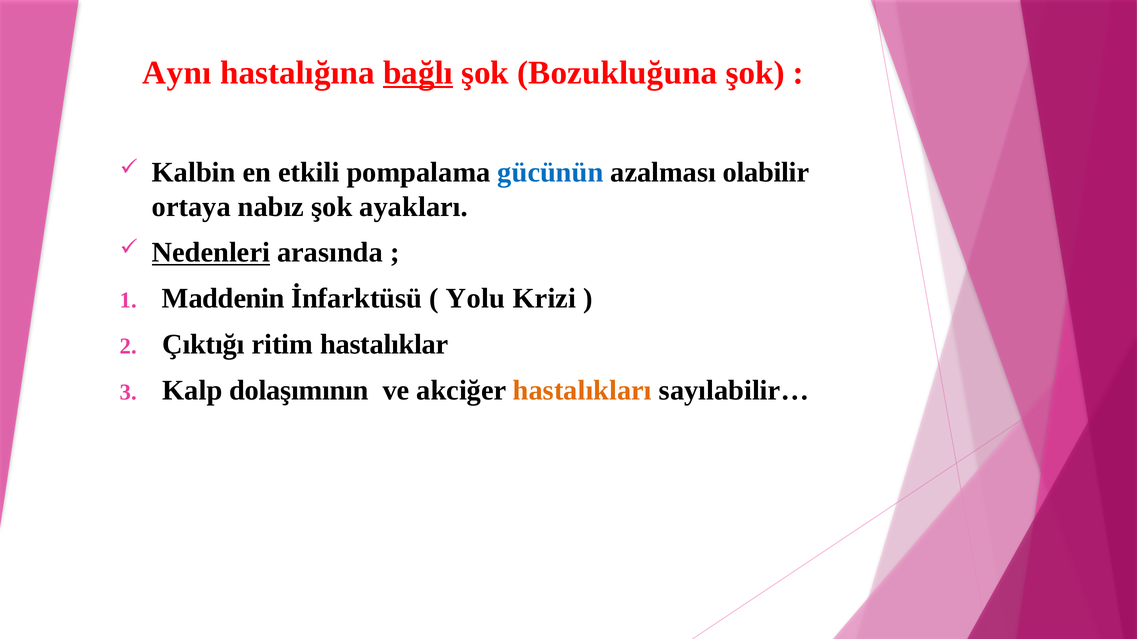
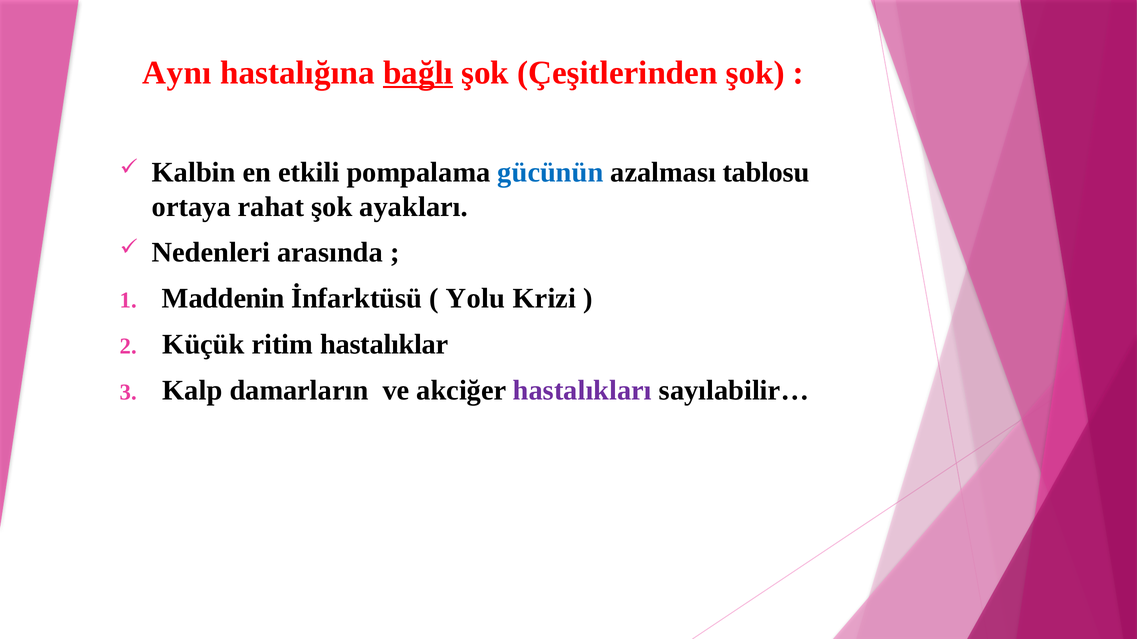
Bozukluğuna: Bozukluğuna -> Çeşitlerinden (617, 73)
olabilir: olabilir -> tablosu (766, 173)
nabız: nabız -> rahat (271, 207)
Nedenleri underline: present -> none (211, 253)
Çıktığı: Çıktığı -> Küçük (203, 345)
dolaşımının: dolaşımının -> damarların (299, 391)
hastalıkları colour: orange -> purple (582, 391)
